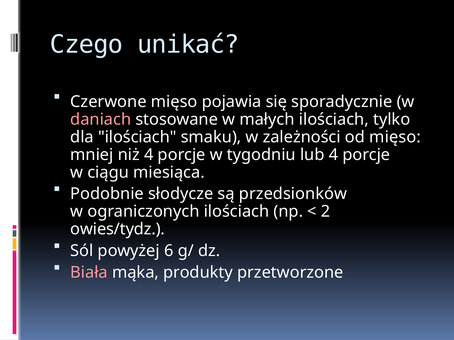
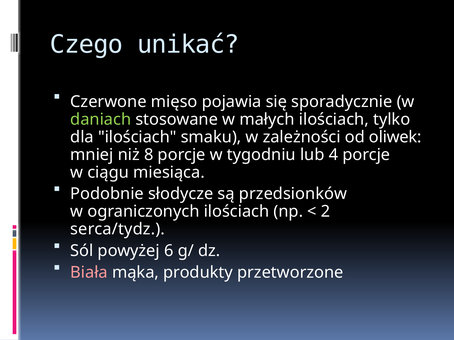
daniach colour: pink -> light green (101, 119)
od mięso: mięso -> oliwek (395, 137)
niż 4: 4 -> 8 (149, 155)
owies/tydz: owies/tydz -> serca/tydz (118, 230)
